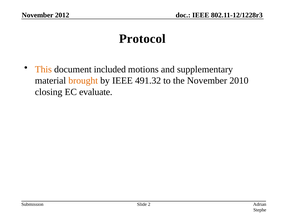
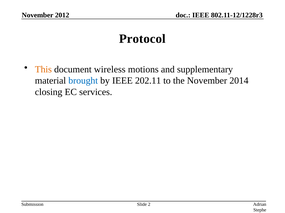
included: included -> wireless (110, 70)
brought colour: orange -> blue (83, 81)
491.32: 491.32 -> 202.11 (148, 81)
2010: 2010 -> 2014 (239, 81)
evaluate: evaluate -> services (96, 92)
